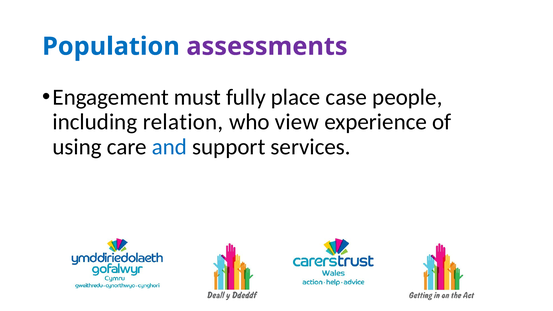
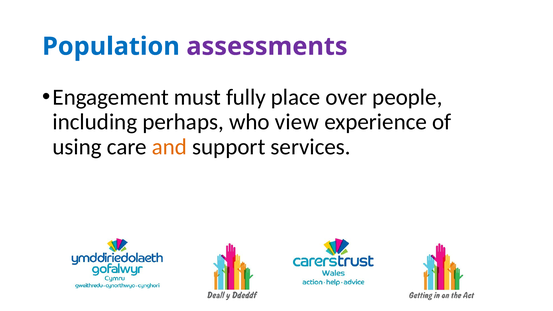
case: case -> over (346, 97)
relation: relation -> perhaps (183, 122)
and colour: blue -> orange (169, 147)
